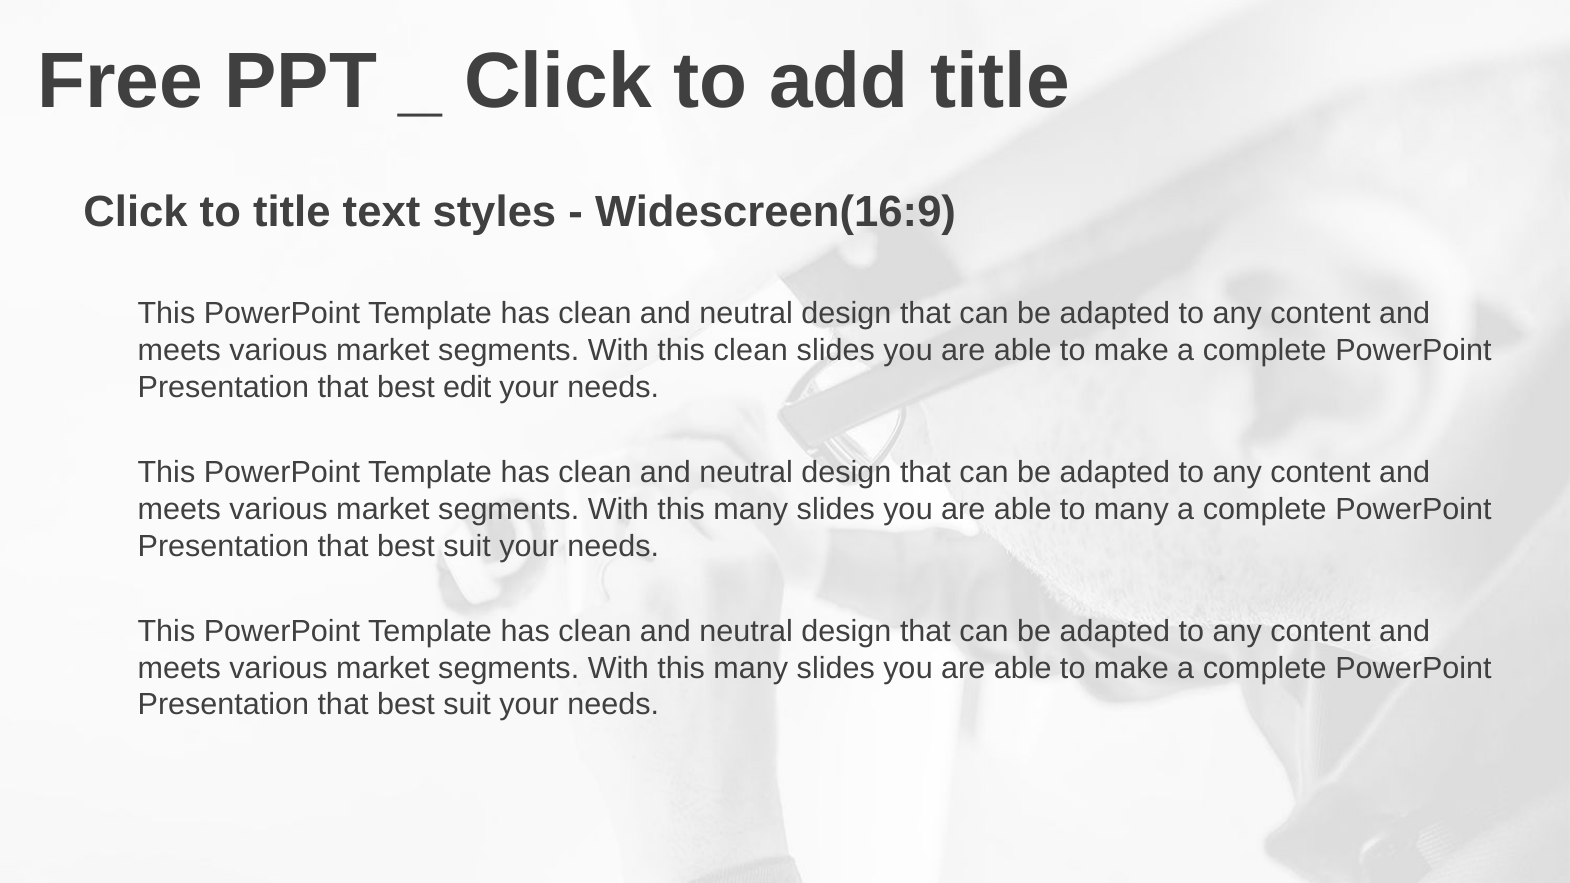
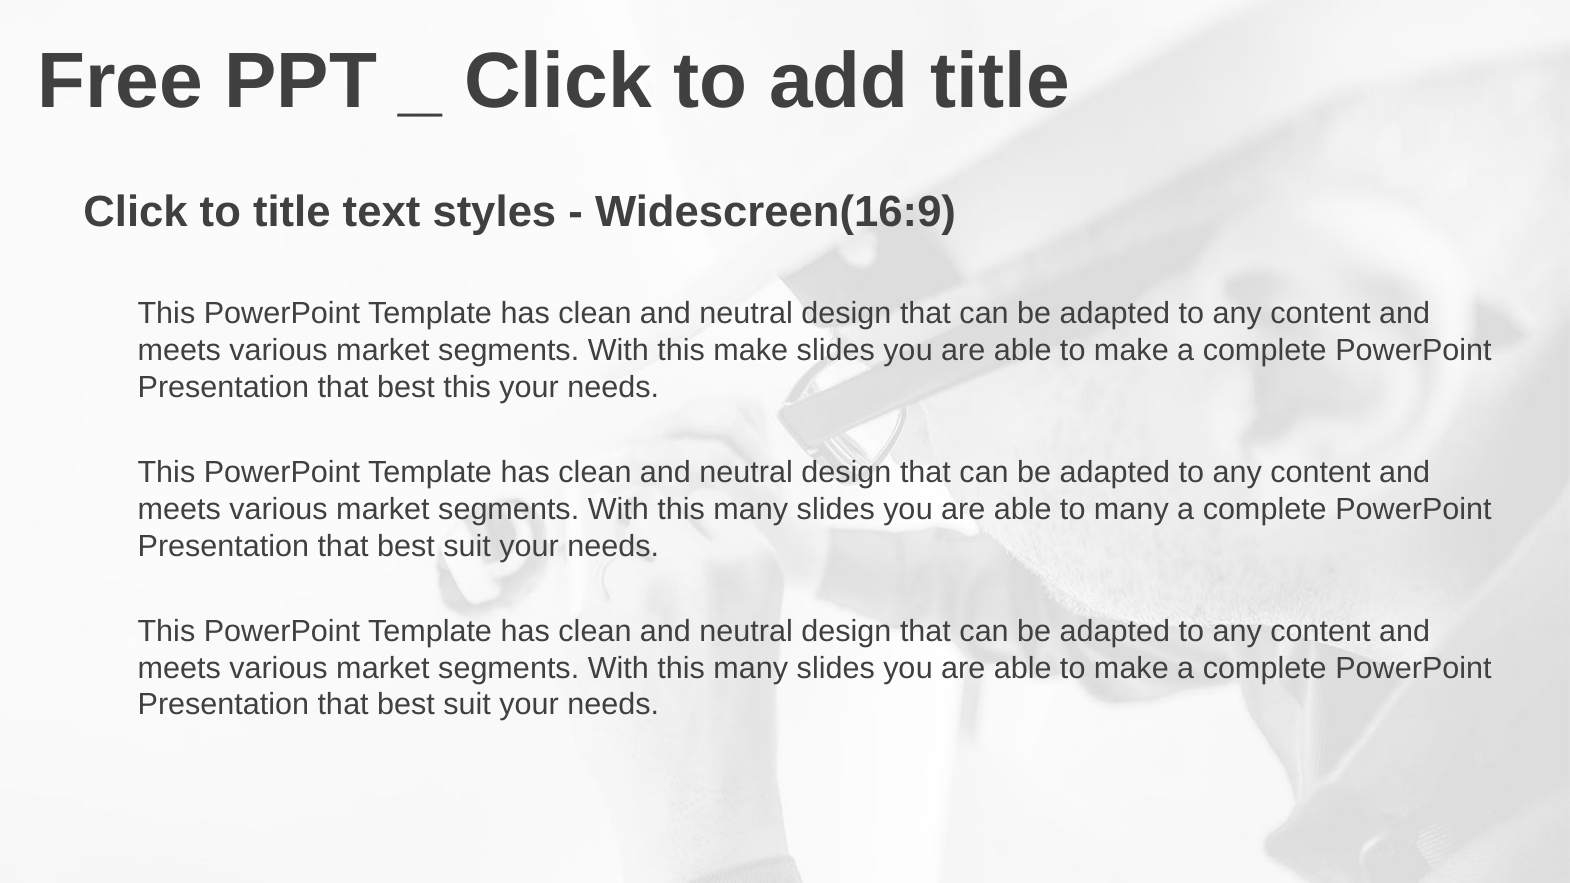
this clean: clean -> make (751, 351)
best edit: edit -> this (467, 387)
